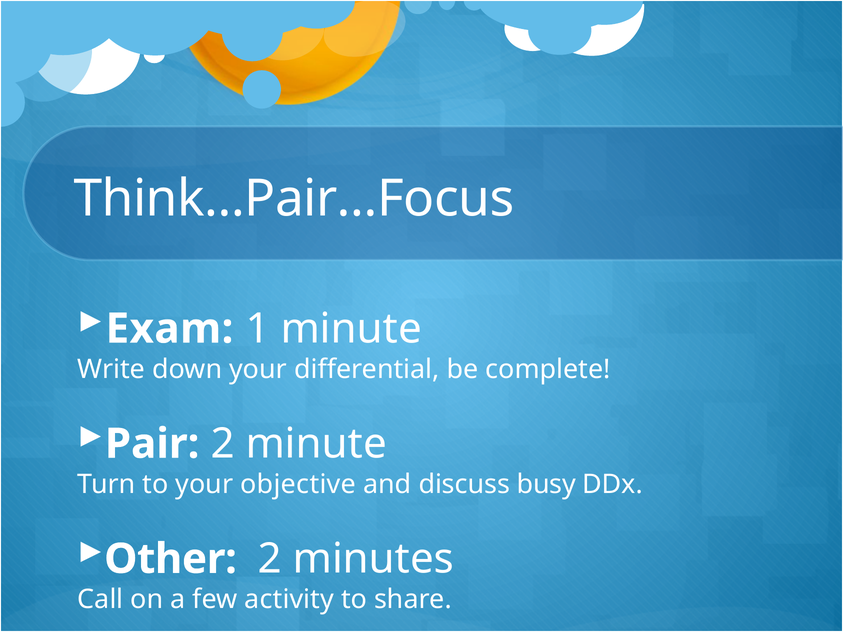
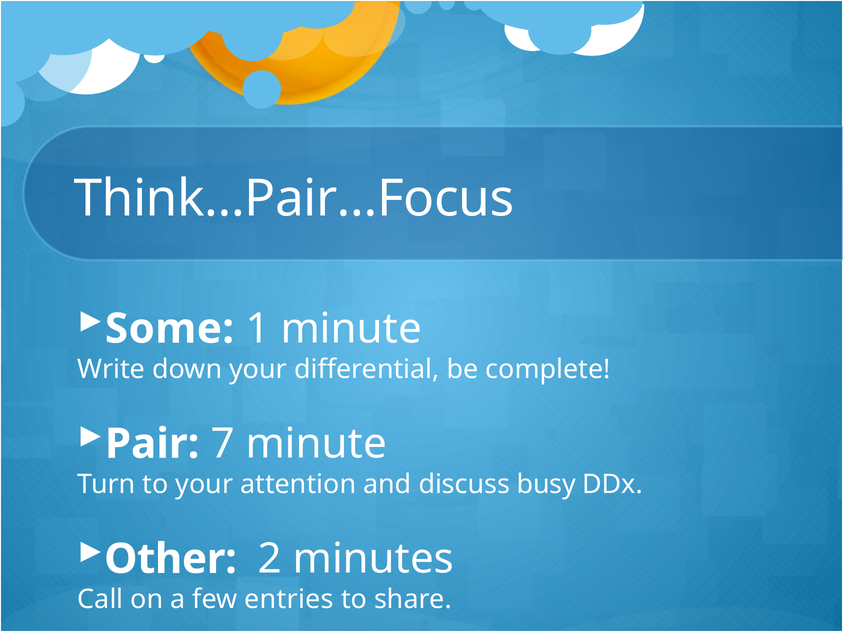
Exam: Exam -> Some (170, 329)
Pair 2: 2 -> 7 (223, 444)
objective: objective -> attention (298, 484)
activity: activity -> entries (289, 600)
